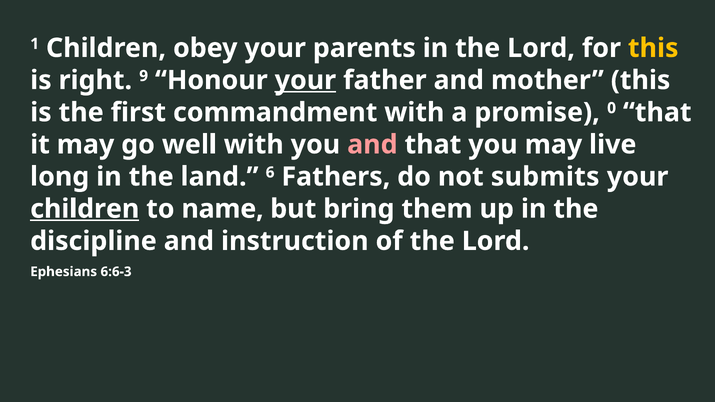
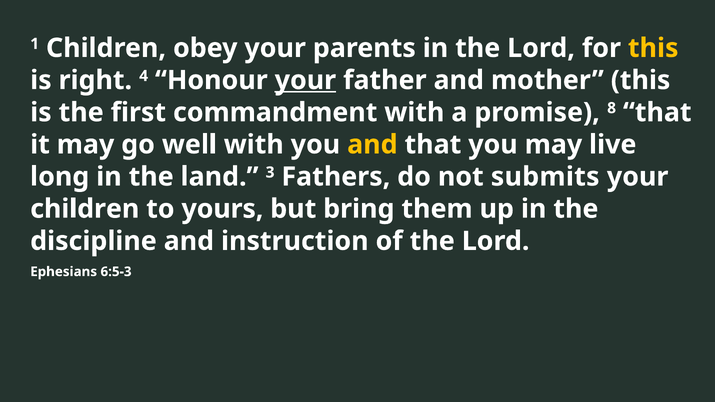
9: 9 -> 4 (144, 76)
0: 0 -> 8 (612, 108)
and colour: pink -> yellow (372, 145)
6: 6 -> 3 (270, 172)
children underline: present -> none (85, 209)
name: name -> yours (222, 209)
6:6-3: 6:6-3 -> 6:5-3 (116, 272)
